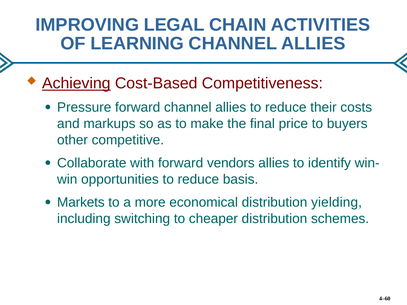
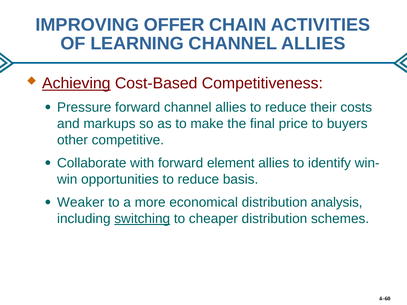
LEGAL: LEGAL -> OFFER (174, 25)
vendors: vendors -> element (231, 163)
Markets: Markets -> Weaker (81, 203)
yielding: yielding -> analysis (337, 203)
switching underline: none -> present (142, 219)
